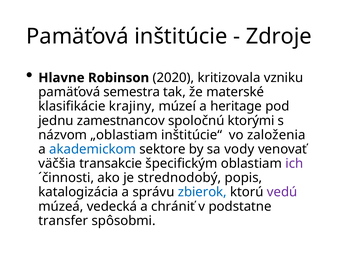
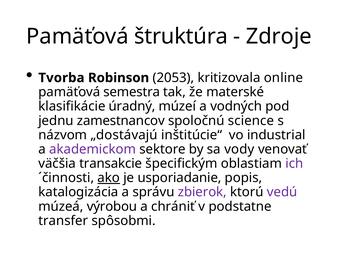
inštitúcie: inštitúcie -> štruktúra (181, 36)
Hlavne: Hlavne -> Tvorba (61, 78)
2020: 2020 -> 2053 (173, 78)
vzniku: vzniku -> online (283, 78)
krajiny: krajiny -> úradný (132, 106)
heritage: heritage -> vodných (236, 106)
ktorými: ktorými -> science (251, 120)
„oblastiam: „oblastiam -> „dostávajú (124, 135)
založenia: založenia -> industrial (276, 135)
akademickom colour: blue -> purple (93, 149)
ako underline: none -> present (109, 177)
strednodobý: strednodobý -> usporiadanie (179, 177)
zbierok colour: blue -> purple (202, 192)
vedecká: vedecká -> výrobou (112, 206)
